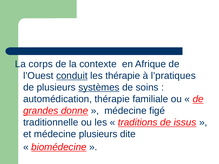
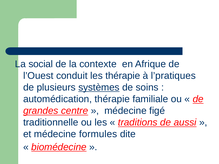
corps: corps -> social (41, 64)
conduit underline: present -> none (72, 76)
donne: donne -> centre (75, 111)
issus: issus -> aussi (185, 123)
médecine plusieurs: plusieurs -> formules (98, 134)
